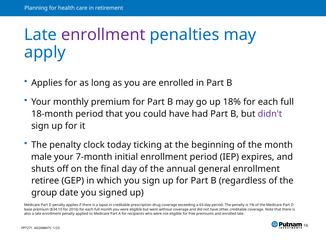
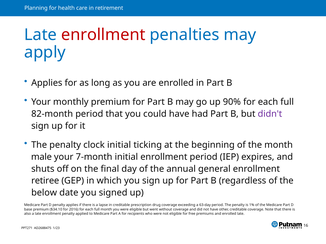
enrollment colour: purple -> red (103, 35)
18%: 18% -> 90% (232, 102)
18-month: 18-month -> 82-month (52, 114)
clock today: today -> initial (119, 145)
group: group -> below (44, 193)
